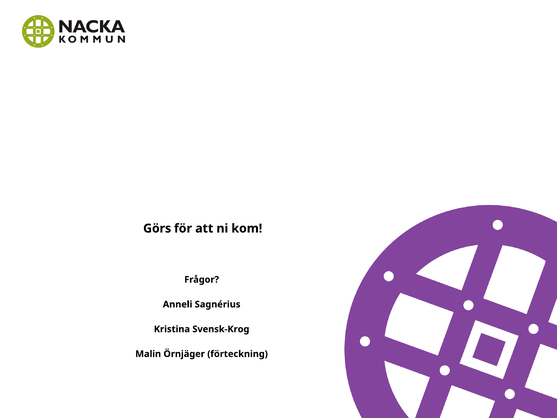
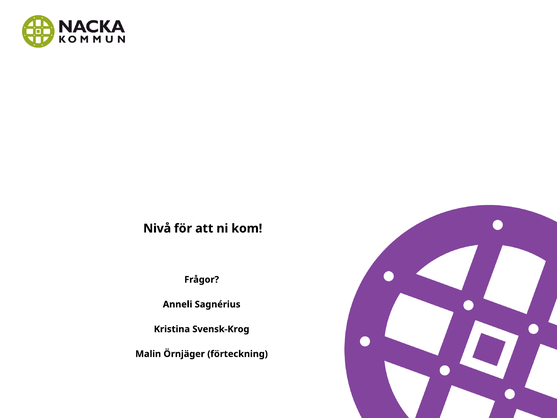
Görs: Görs -> Nivå (157, 228)
